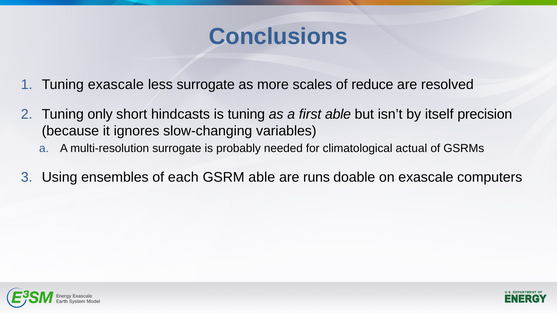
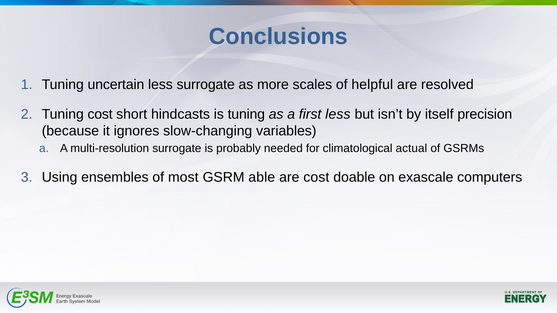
Tuning exascale: exascale -> uncertain (116, 85)
reduce: reduce -> helpful (372, 85)
Tuning only: only -> cost (100, 114)
first able: able -> less (338, 114)
each: each -> most (183, 177)
are runs: runs -> cost (316, 177)
